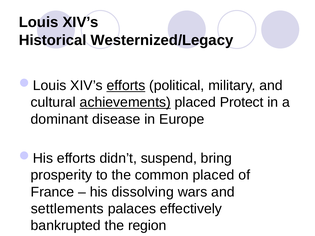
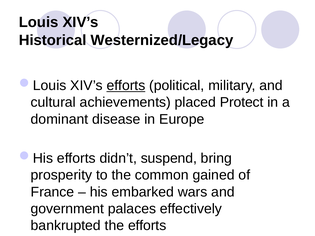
achievements underline: present -> none (125, 102)
common placed: placed -> gained (214, 175)
dissolving: dissolving -> embarked (143, 192)
settlements: settlements -> government (67, 209)
the region: region -> efforts (147, 226)
